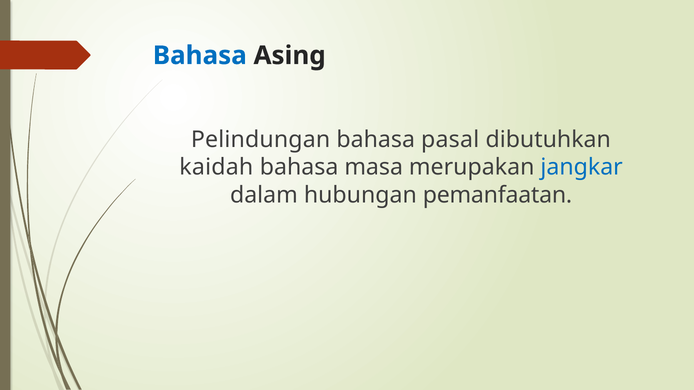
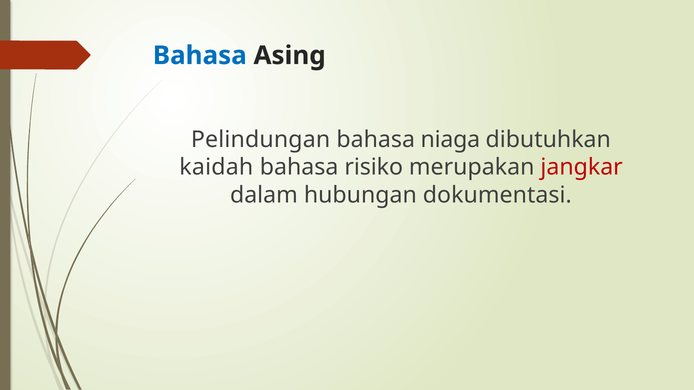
pasal: pasal -> niaga (450, 140)
masa: masa -> risiko (374, 167)
jangkar colour: blue -> red (582, 167)
pemanfaatan: pemanfaatan -> dokumentasi (497, 195)
